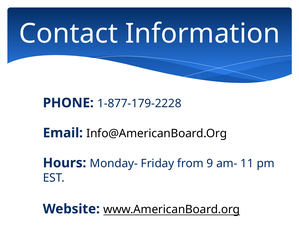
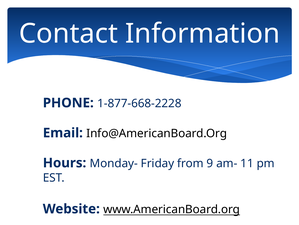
1-877-179-2228: 1-877-179-2228 -> 1-877-668-2228 (139, 103)
